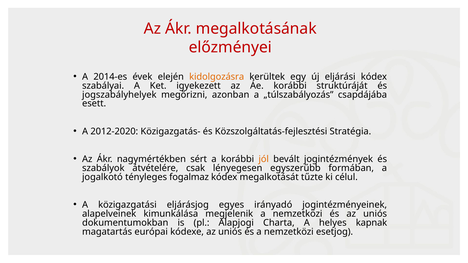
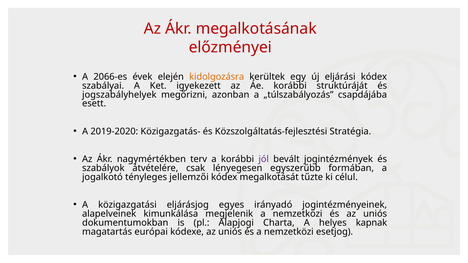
2014-es: 2014-es -> 2066-es (110, 77)
2012-2020: 2012-2020 -> 2019-2020 (114, 131)
sért: sért -> terv (199, 159)
jól colour: orange -> purple (264, 159)
fogalmaz: fogalmaz -> jellemzői (189, 177)
